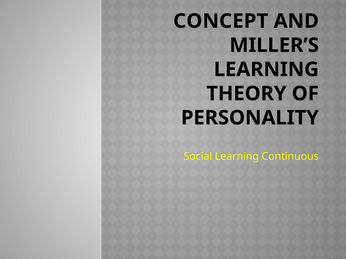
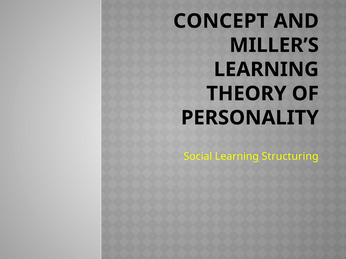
Continuous: Continuous -> Structuring (290, 157)
